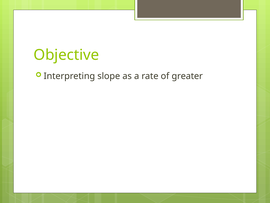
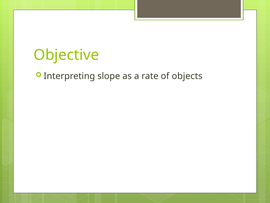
greater: greater -> objects (187, 76)
